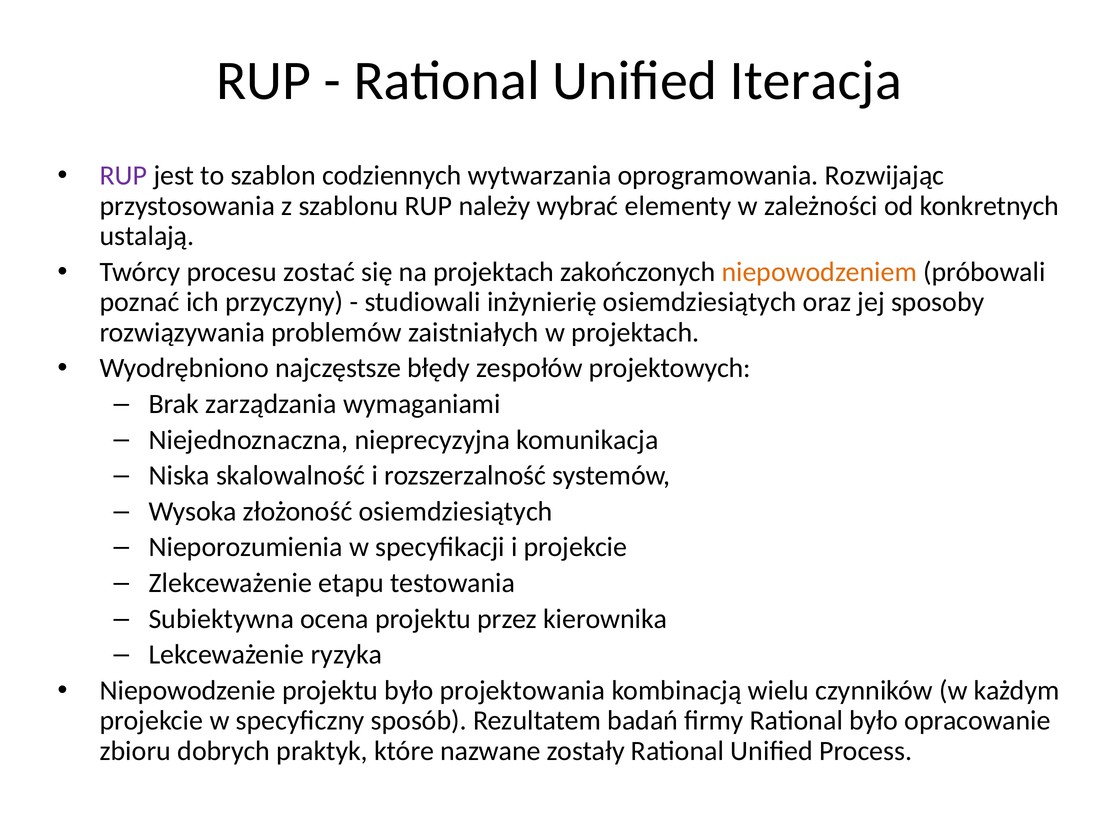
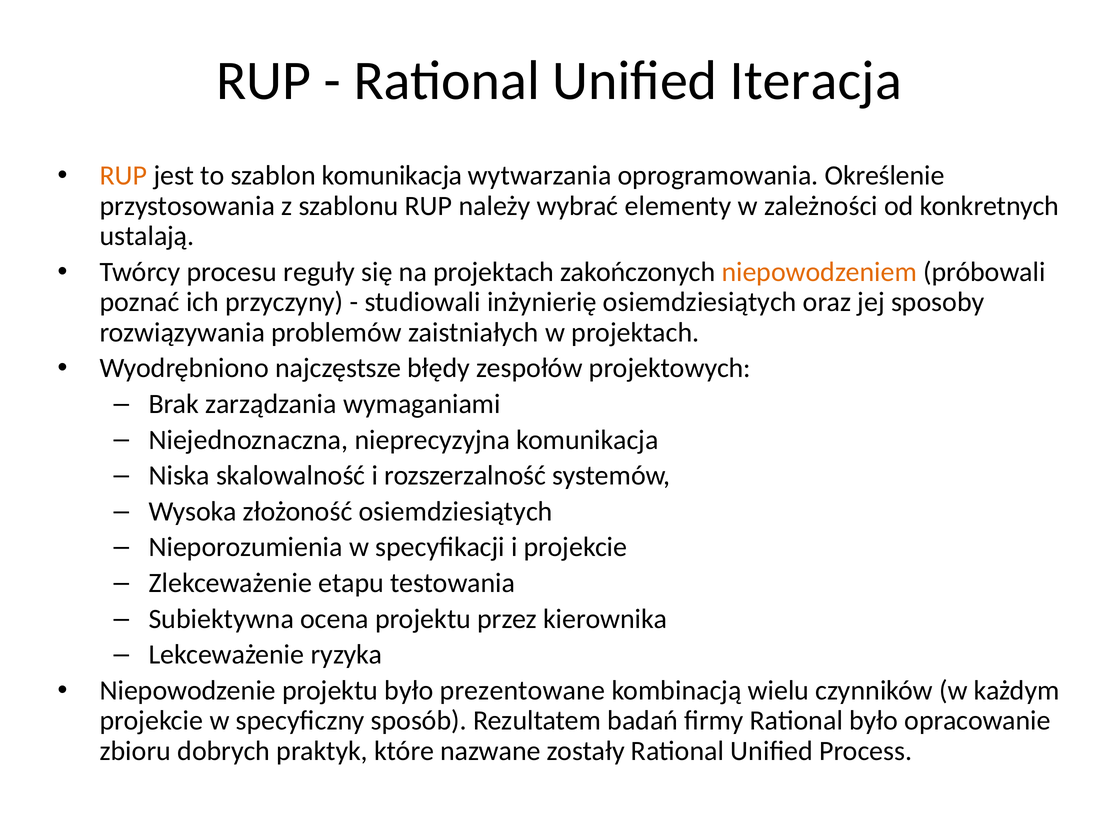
RUP colour: purple -> orange (124, 176)
szablon codziennych: codziennych -> komunikacja (392, 176)
Rozwijając: Rozwijając -> Określenie (885, 176)
zostać: zostać -> reguły (319, 272)
projektowania: projektowania -> prezentowane (522, 691)
